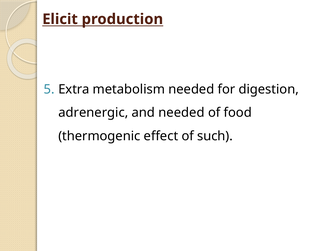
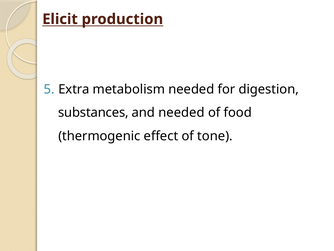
adrenergic: adrenergic -> substances (93, 112)
such: such -> tone (215, 136)
